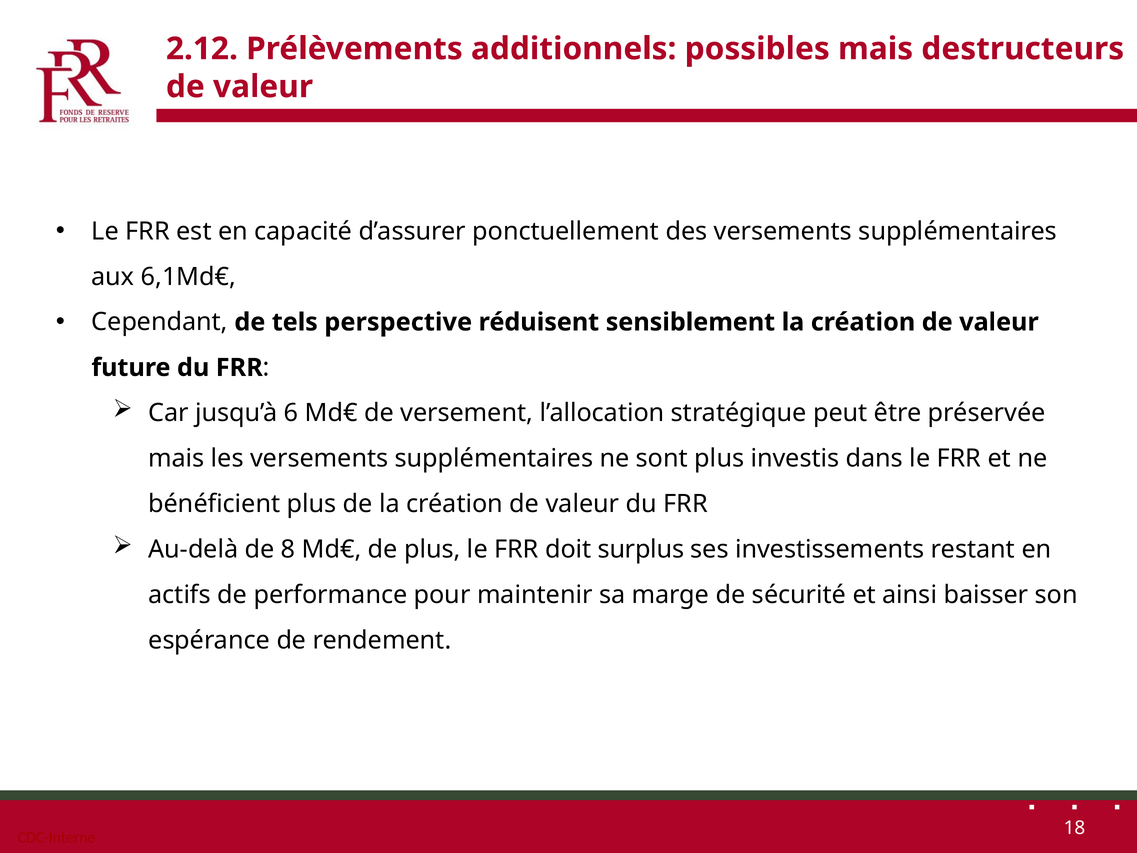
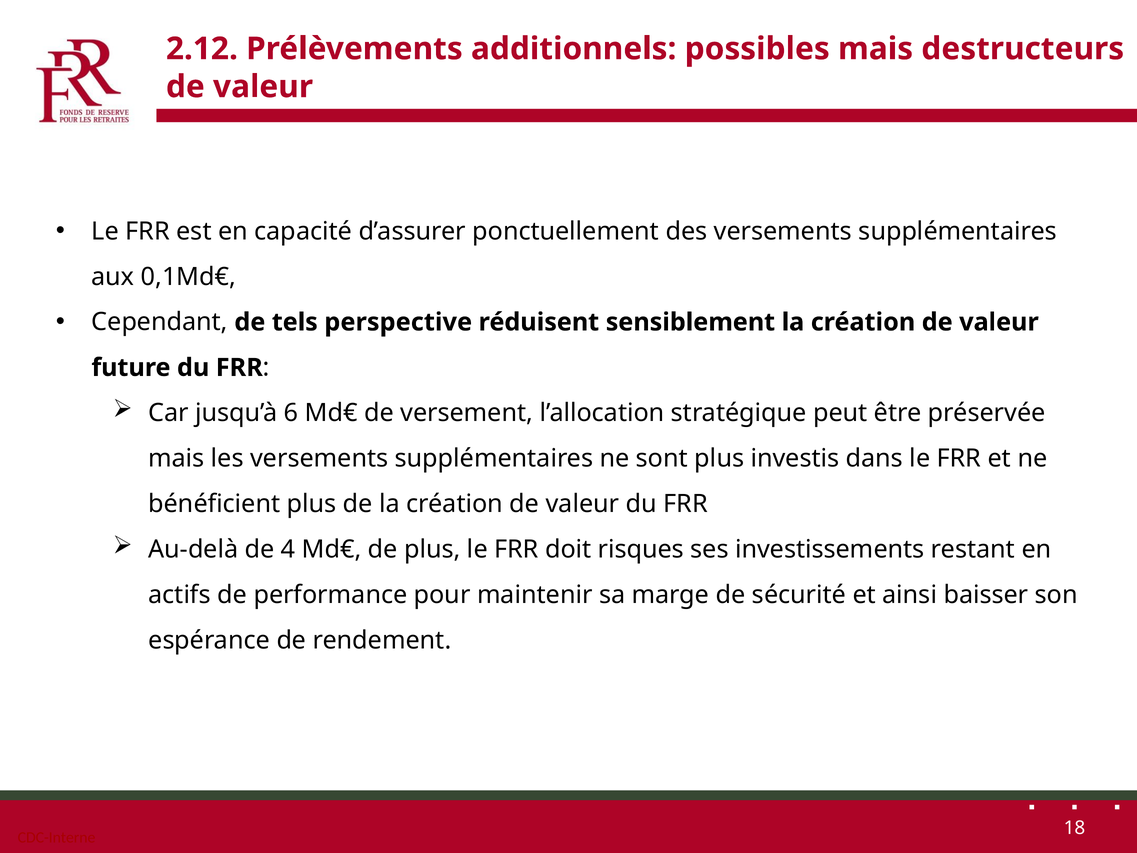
6,1Md€: 6,1Md€ -> 0,1Md€ (188, 277)
8: 8 -> 4 (288, 549)
surplus: surplus -> risques (641, 549)
